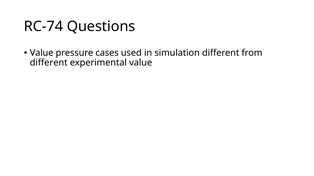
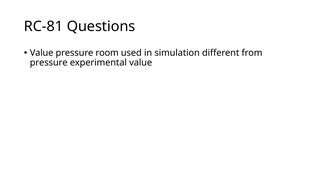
RC-74: RC-74 -> RC-81 (44, 26)
cases: cases -> room (107, 53)
different: different -> pressure (49, 63)
